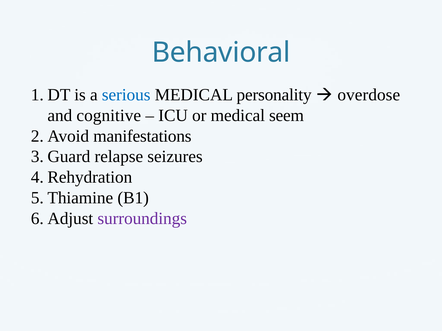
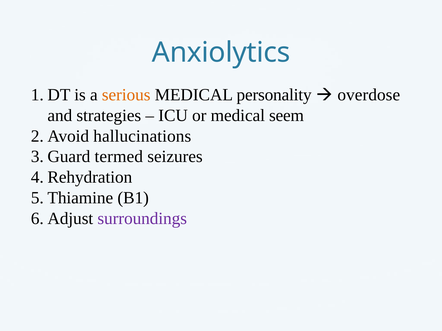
Behavioral: Behavioral -> Anxiolytics (221, 53)
serious colour: blue -> orange (126, 95)
cognitive: cognitive -> strategies (109, 116)
manifestations: manifestations -> hallucinations (142, 136)
relapse: relapse -> termed (119, 157)
